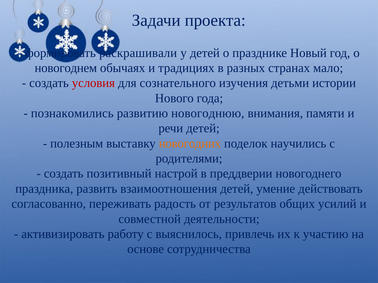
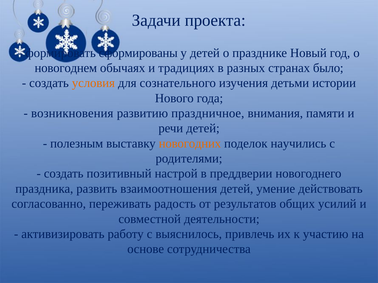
раскрашивали: раскрашивали -> сформированы (138, 53)
мало: мало -> было (328, 68)
условия colour: red -> orange (93, 83)
познакомились: познакомились -> возникновения (72, 113)
новогоднюю: новогоднюю -> праздничное (208, 113)
